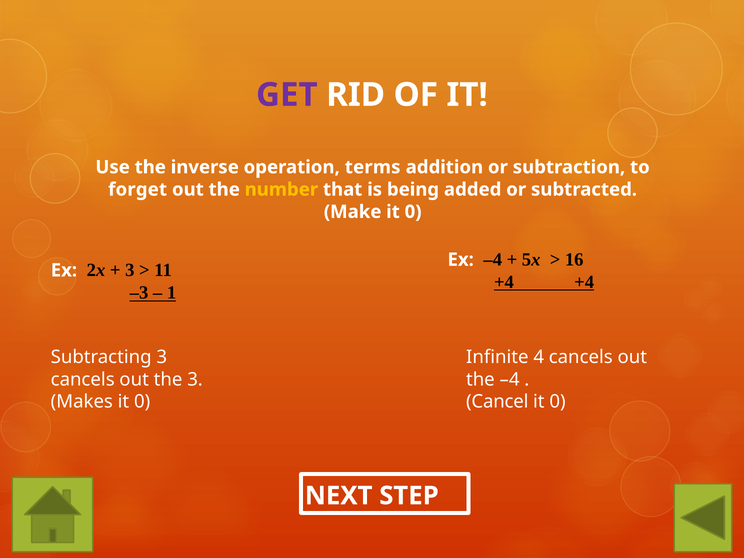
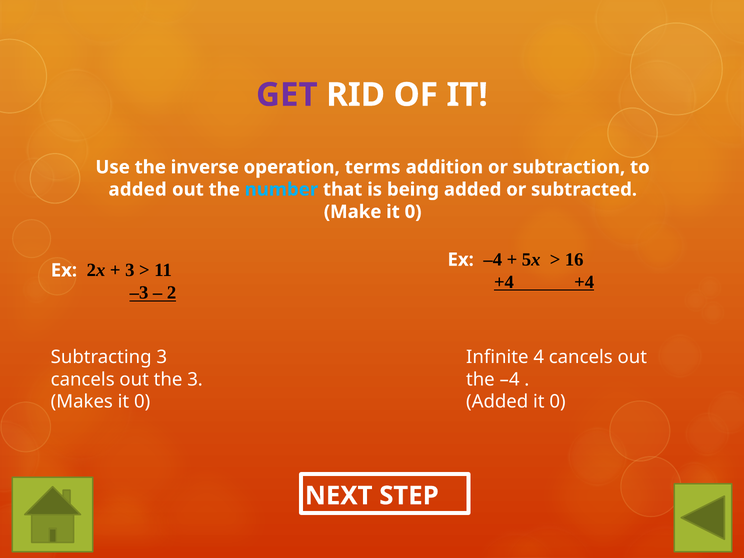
forget: forget -> added (138, 189)
number colour: yellow -> light blue (281, 189)
1: 1 -> 2 (172, 293)
Cancel: Cancel -> Added (497, 402)
